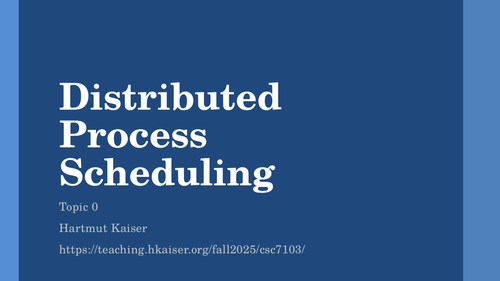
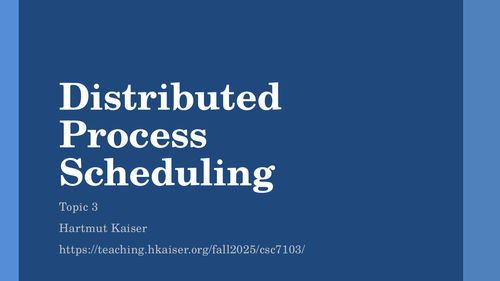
0: 0 -> 3 (95, 207)
